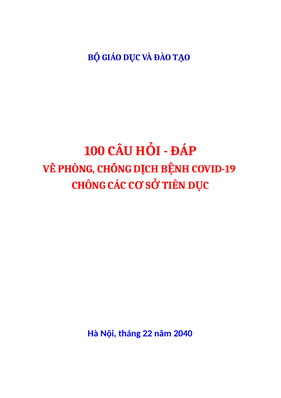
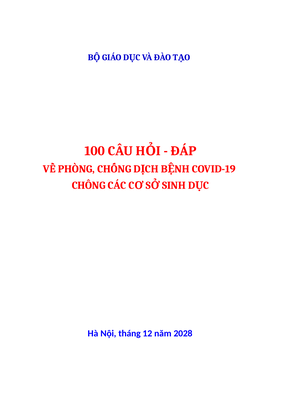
TIỀN: TIỀN -> SINH (174, 186)
22: 22 -> 12 (148, 334)
2040: 2040 -> 2028 (183, 334)
